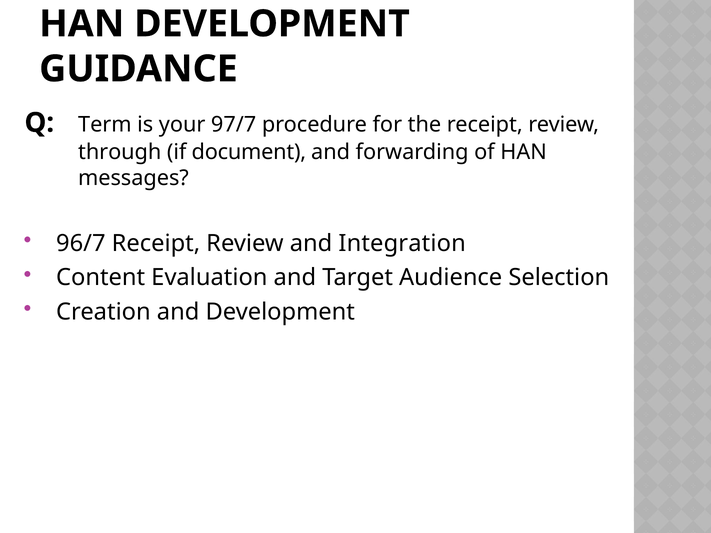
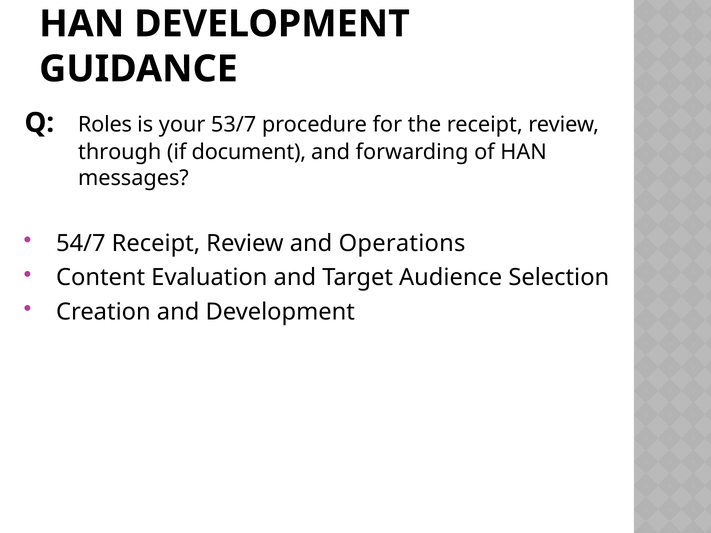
Term: Term -> Roles (105, 125)
97/7: 97/7 -> 53/7 (234, 125)
96/7: 96/7 -> 54/7 (81, 243)
Integration: Integration -> Operations (402, 243)
